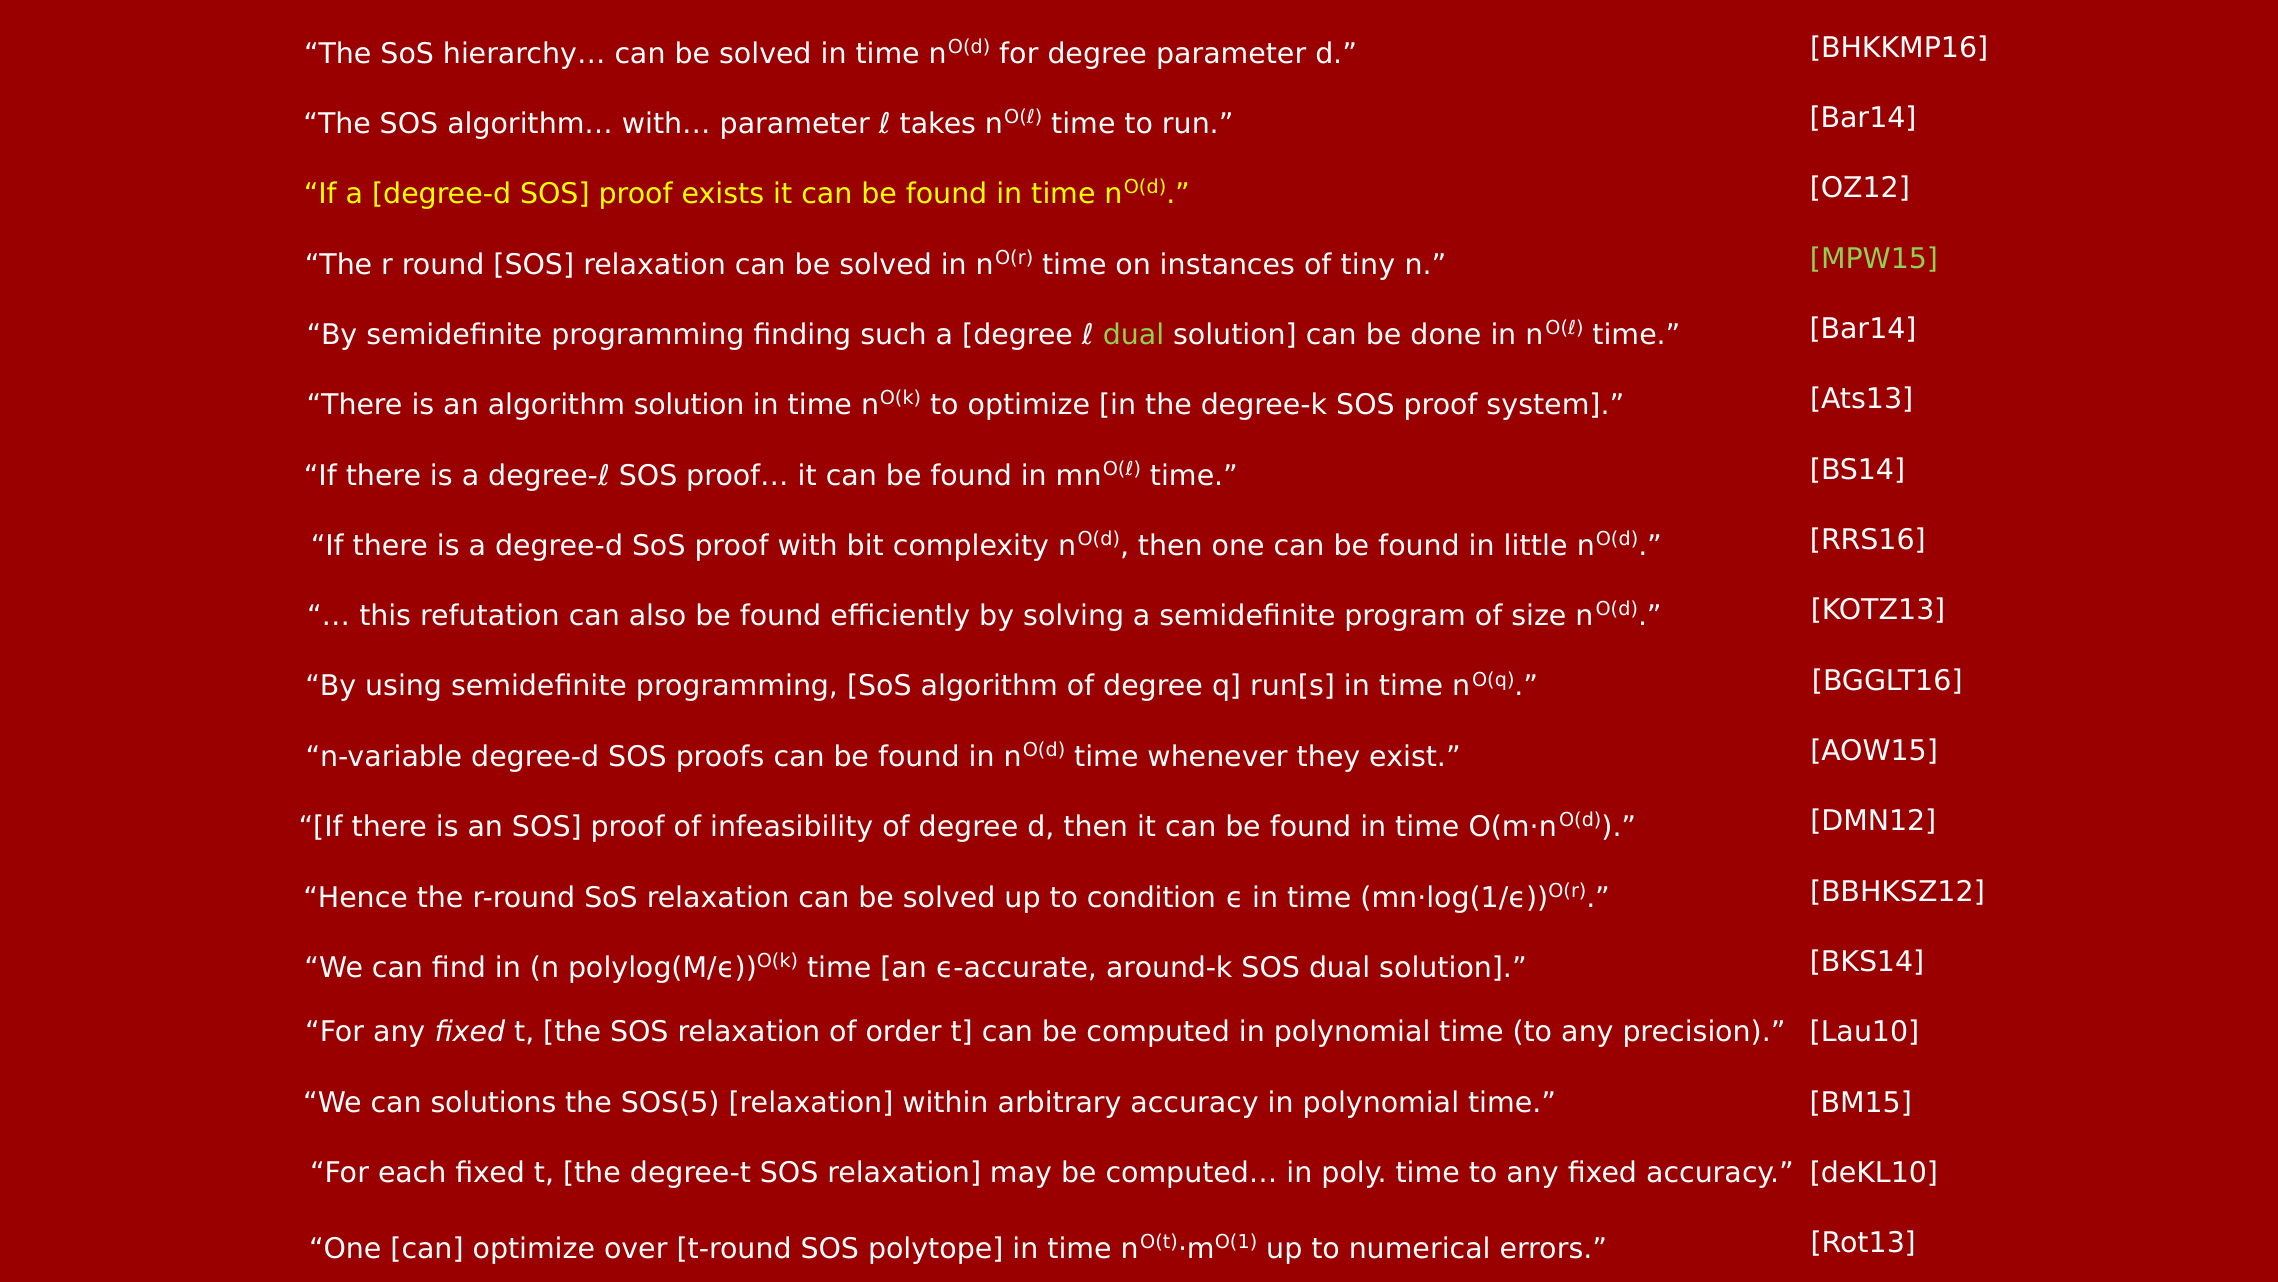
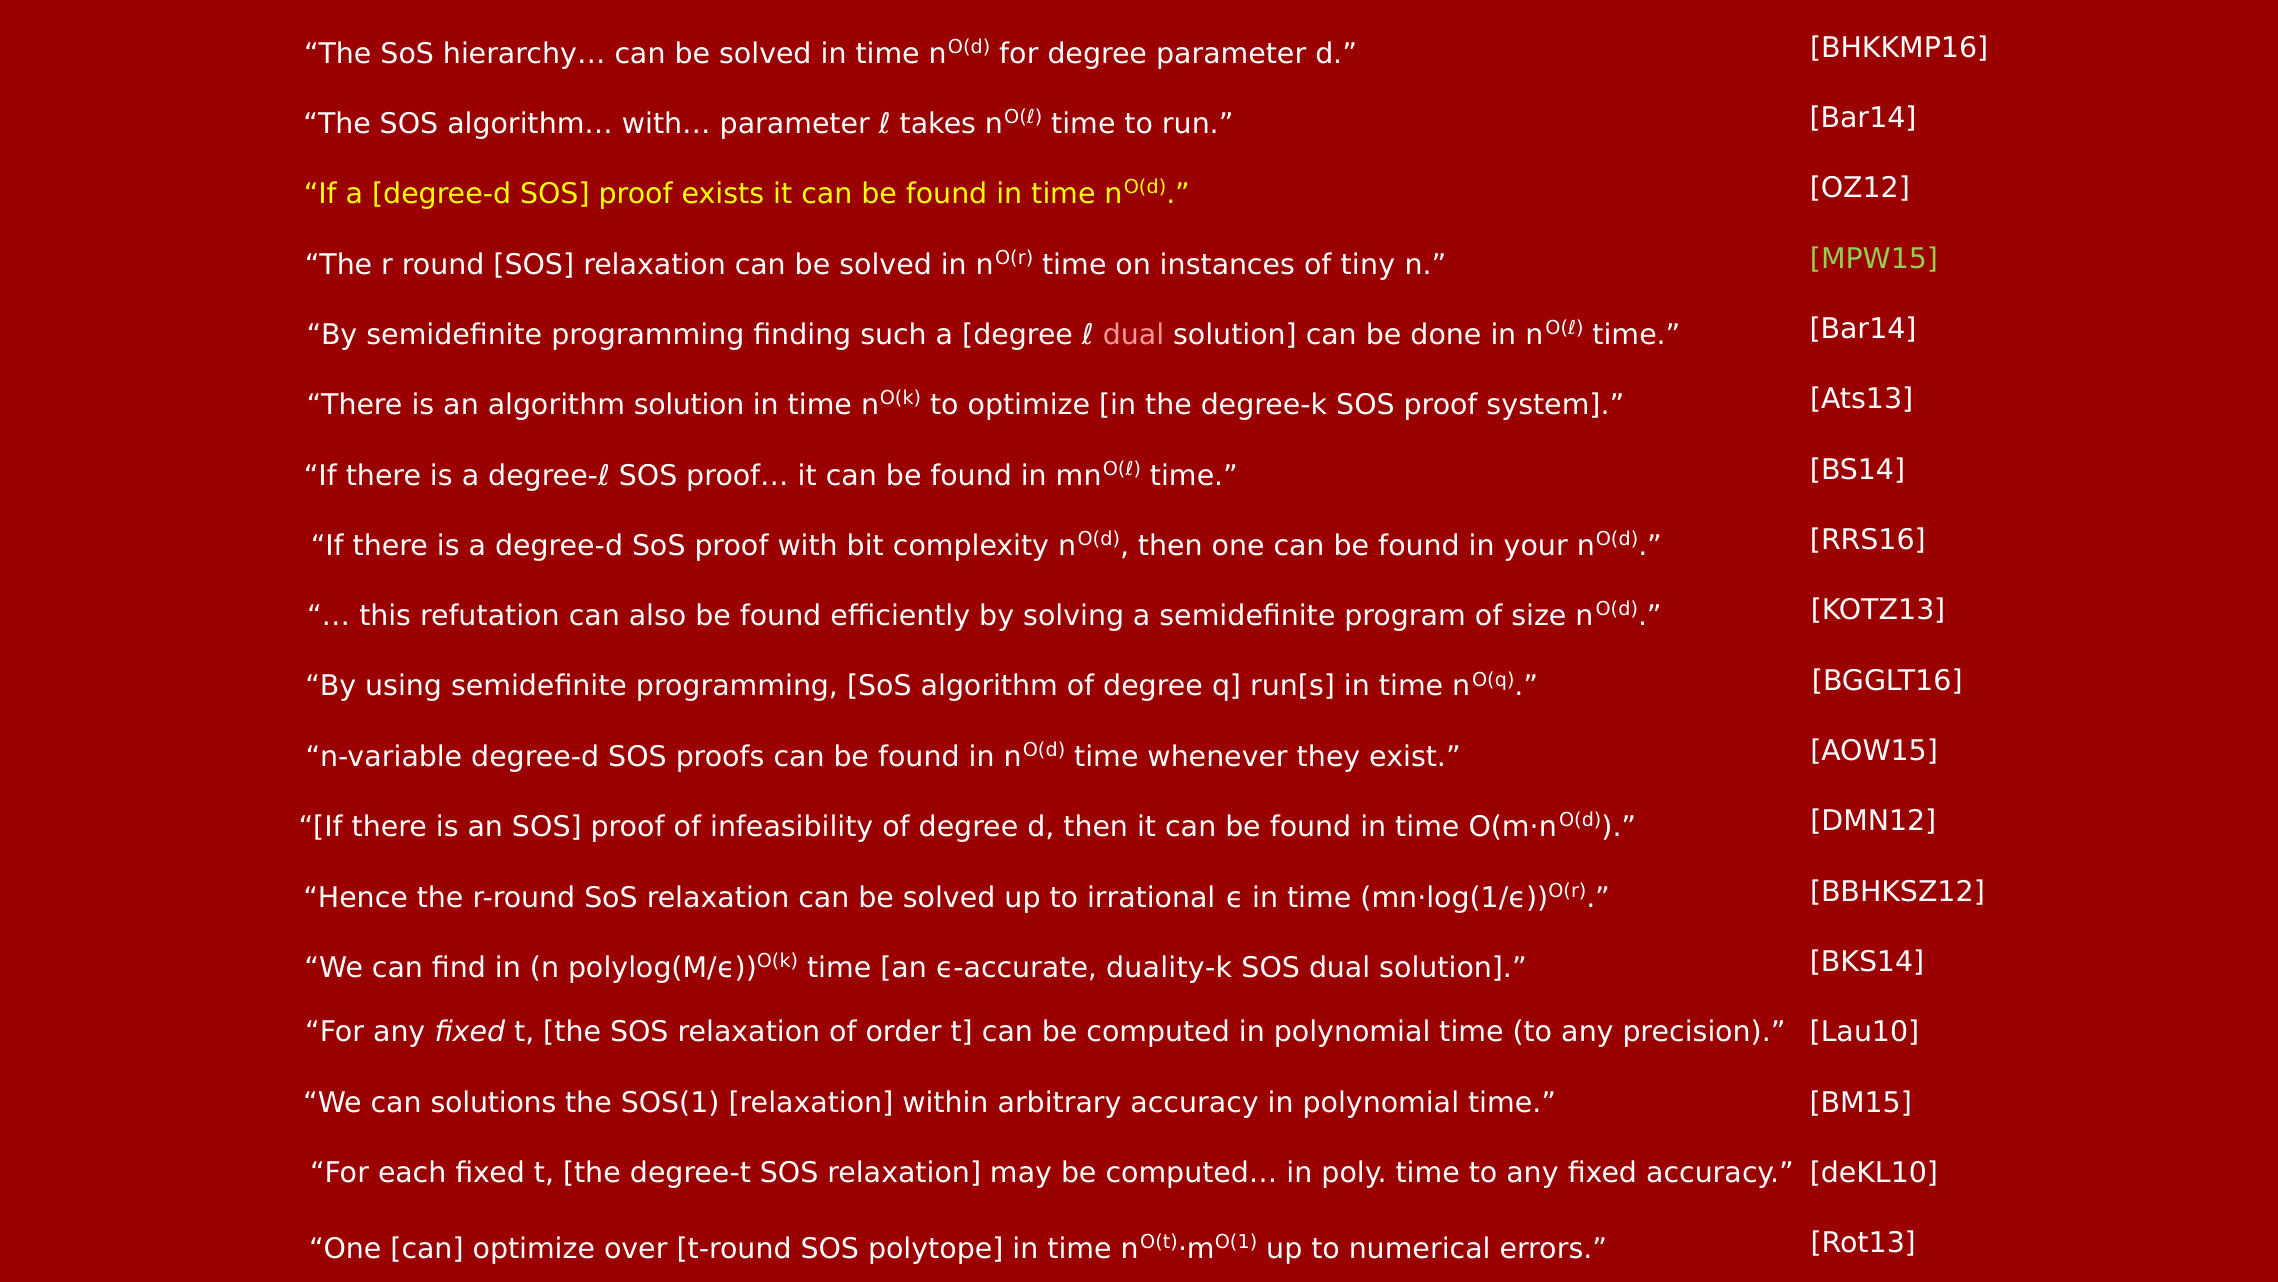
dual colour: light green -> pink (1134, 335)
little: little -> your (1536, 546)
condition: condition -> irrational (1151, 897)
around-k: around-k -> duality-k (1169, 967)
SOS(5: SOS(5 -> SOS(1 (670, 1102)
